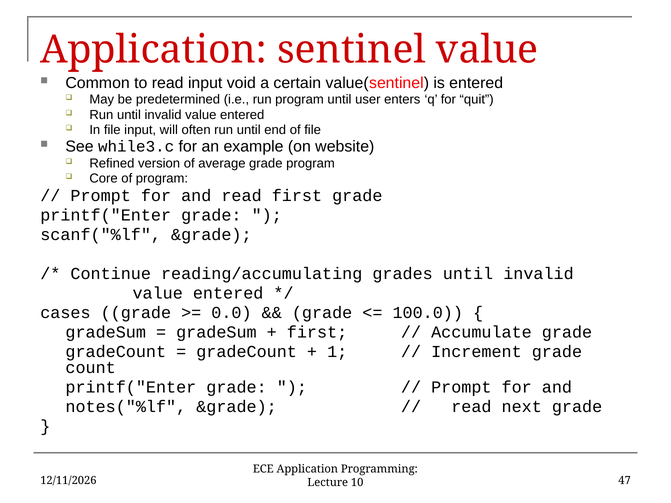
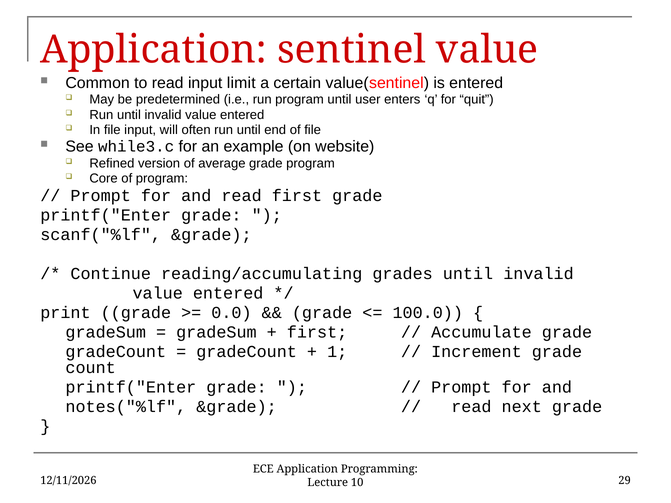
void: void -> limit (241, 83)
cases: cases -> print (65, 313)
47: 47 -> 29 (625, 481)
